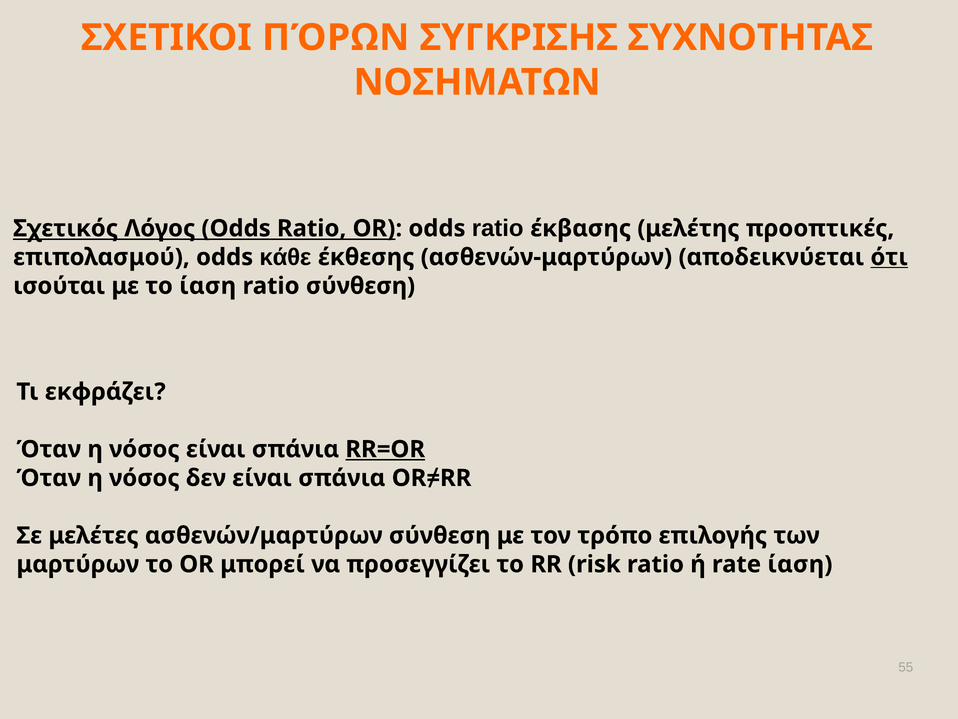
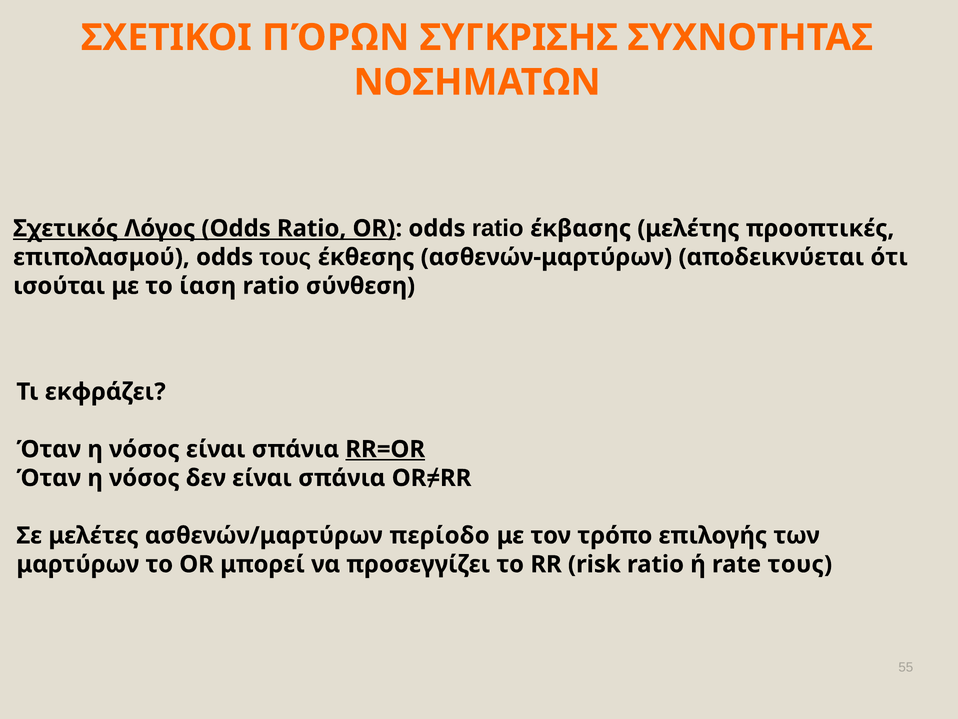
odds κάθε: κάθε -> τους (285, 257)
ότι underline: present -> none (889, 257)
ασθενών/μαρτύρων σύνθεση: σύνθεση -> περίοδο (440, 535)
rate ίαση: ίαση -> τους (800, 564)
